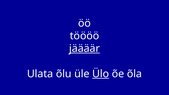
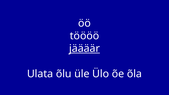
Ülo underline: present -> none (101, 74)
